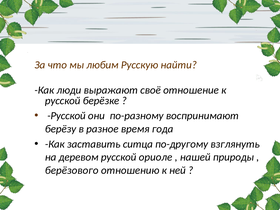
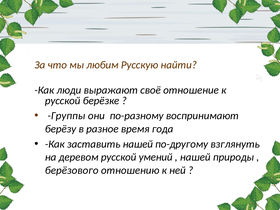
Русской: Русской -> Группы (66, 116)
заставить ситца: ситца -> нашей (138, 144)
ориоле: ориоле -> умений (156, 157)
